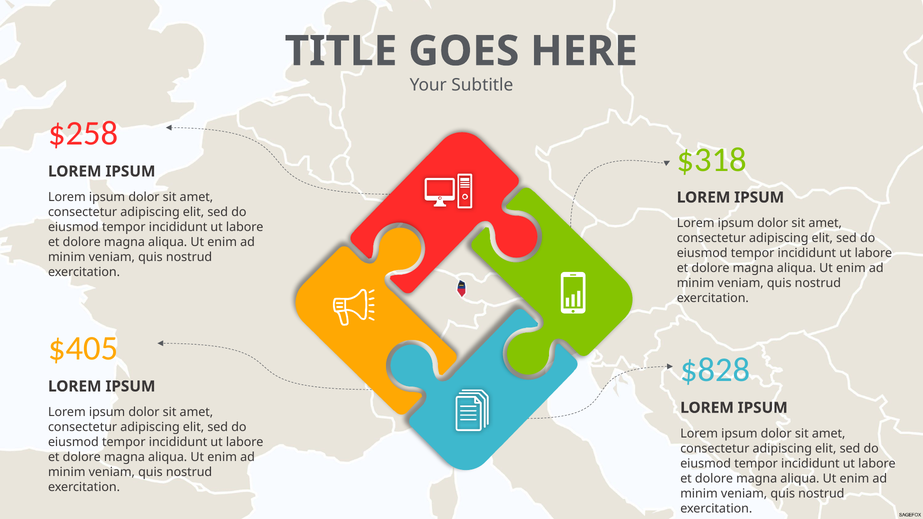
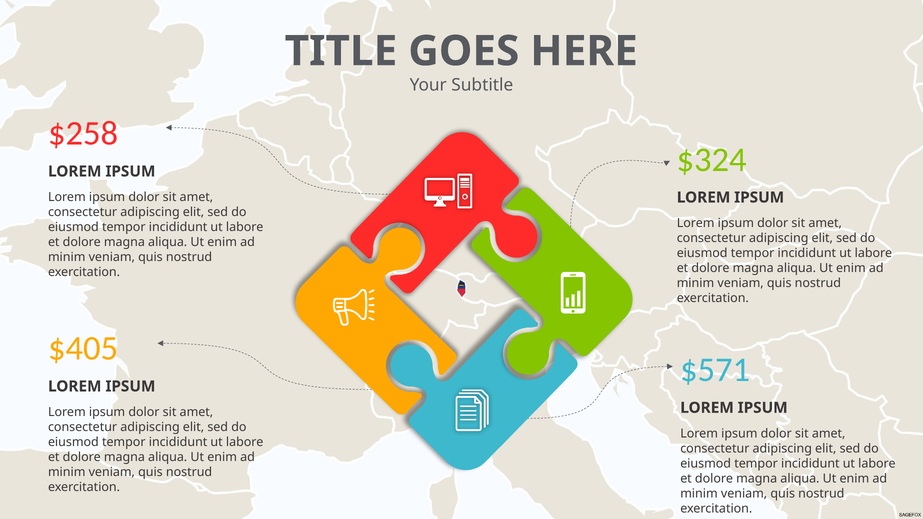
$318: $318 -> $324 (712, 160)
$828: $828 -> $571 (715, 370)
